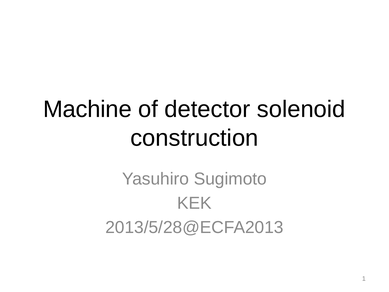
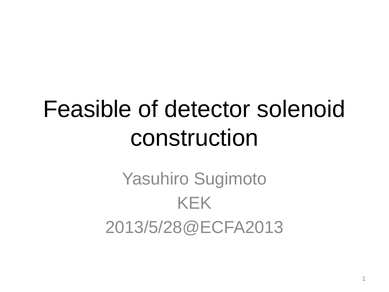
Machine: Machine -> Feasible (87, 109)
